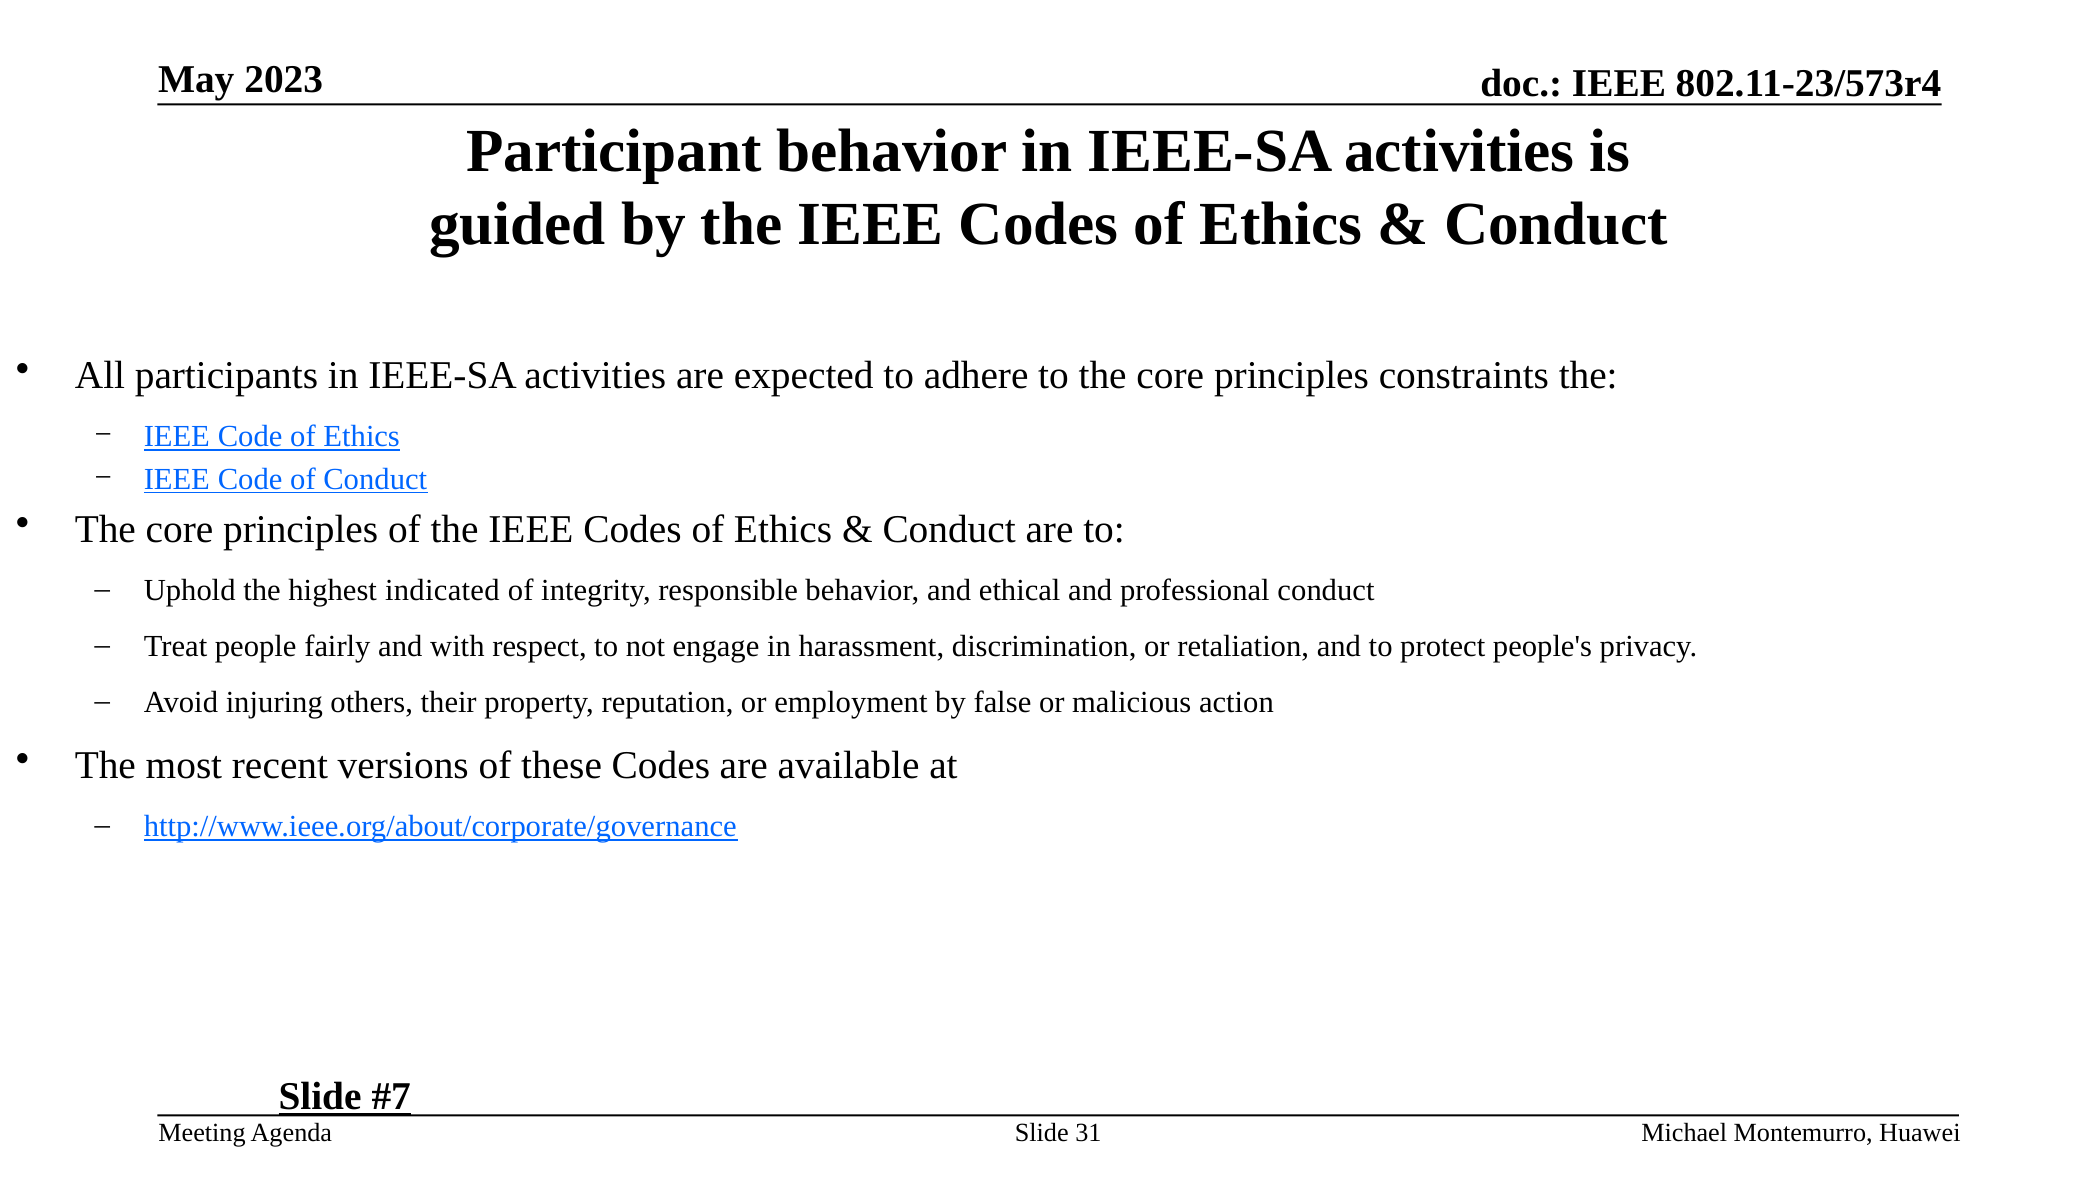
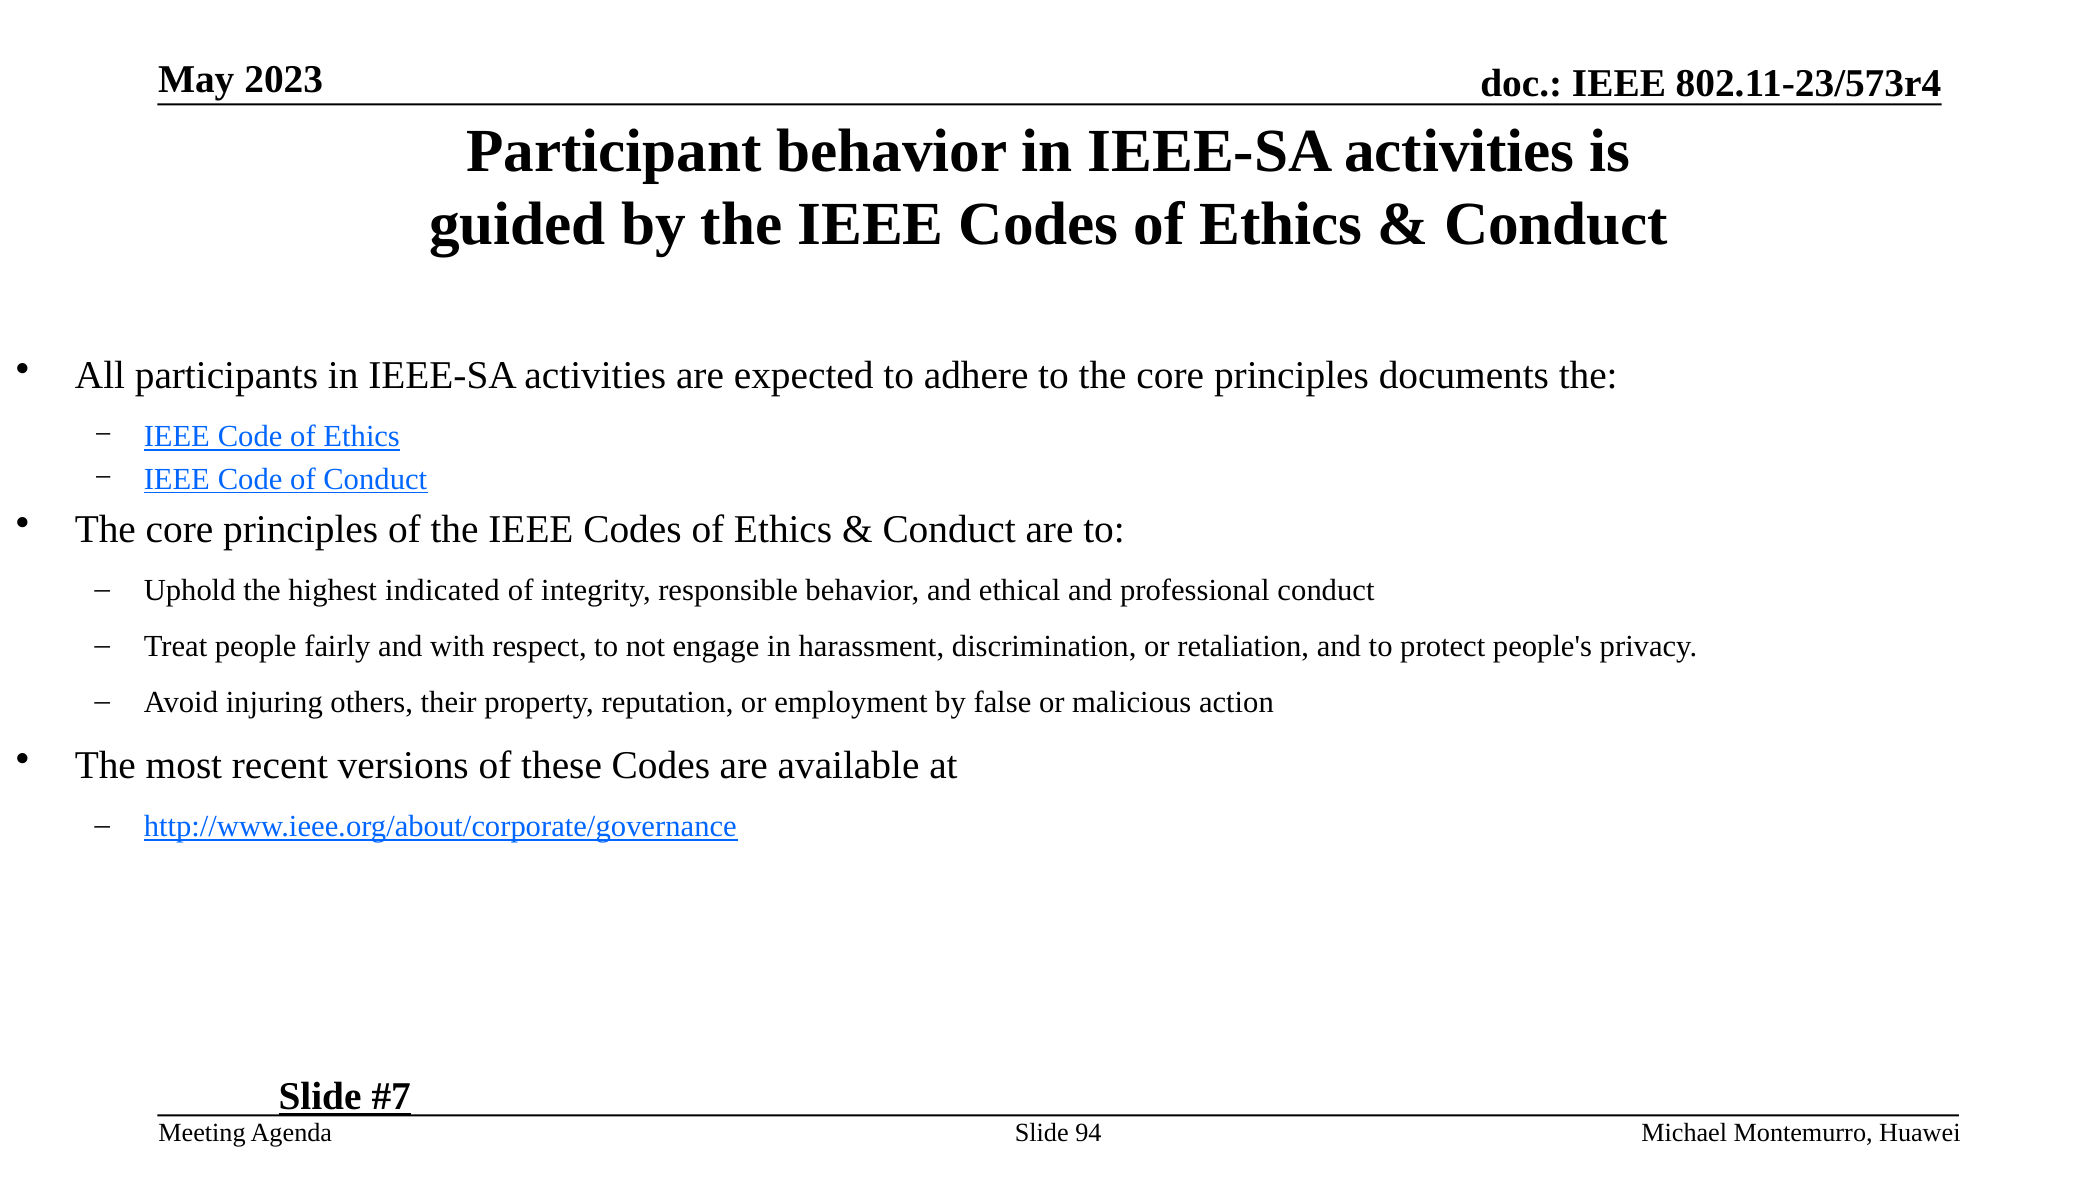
constraints: constraints -> documents (1464, 375)
31: 31 -> 94 (1088, 1132)
